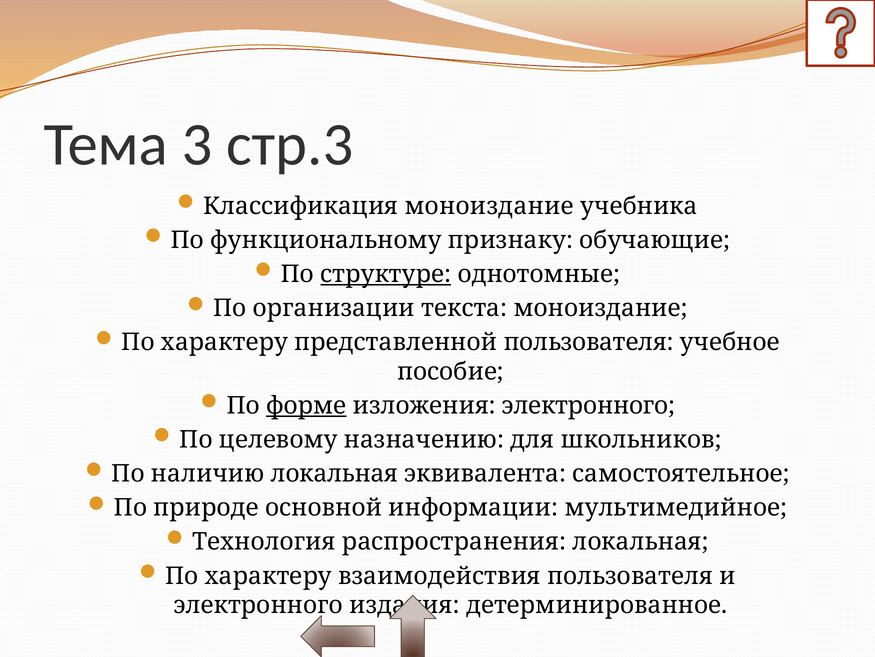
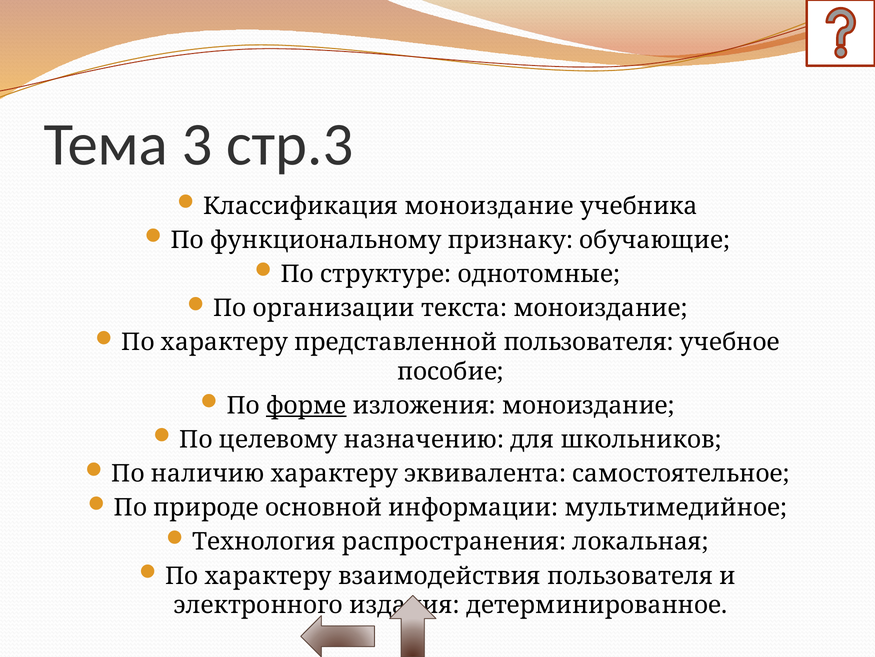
структуре underline: present -> none (386, 274)
изложения электронного: электронного -> моноиздание (588, 405)
наличию локальная: локальная -> характеру (334, 473)
